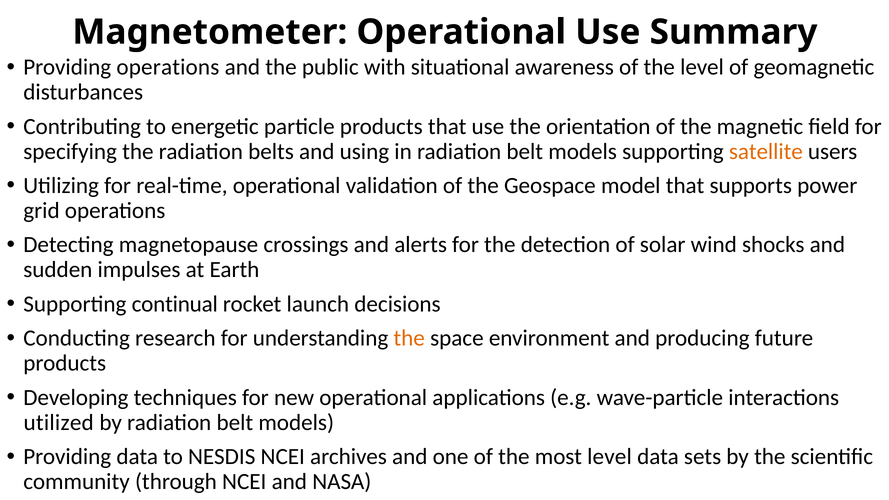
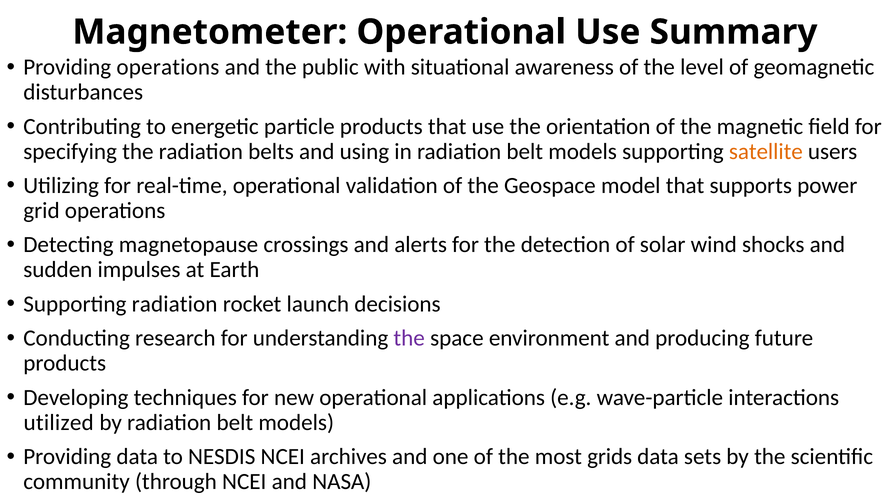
Supporting continual: continual -> radiation (175, 304)
the colour: orange -> purple (409, 338)
most level: level -> grids (610, 457)
